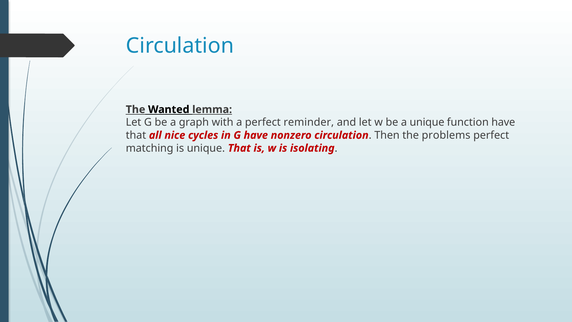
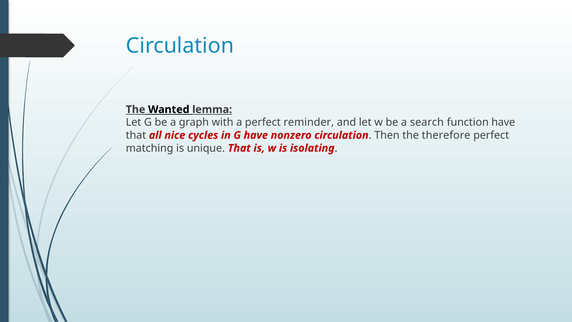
a unique: unique -> search (427, 122)
problems: problems -> therefore (446, 135)
